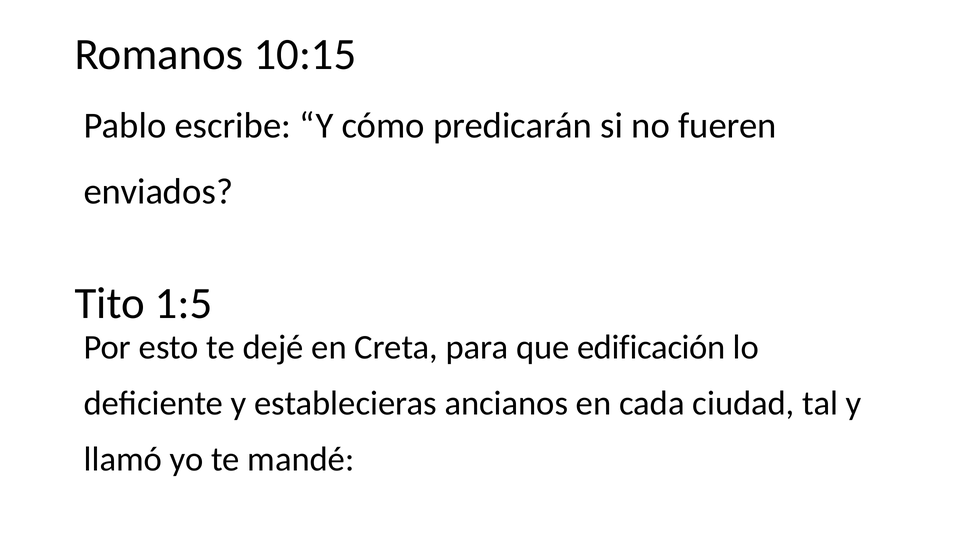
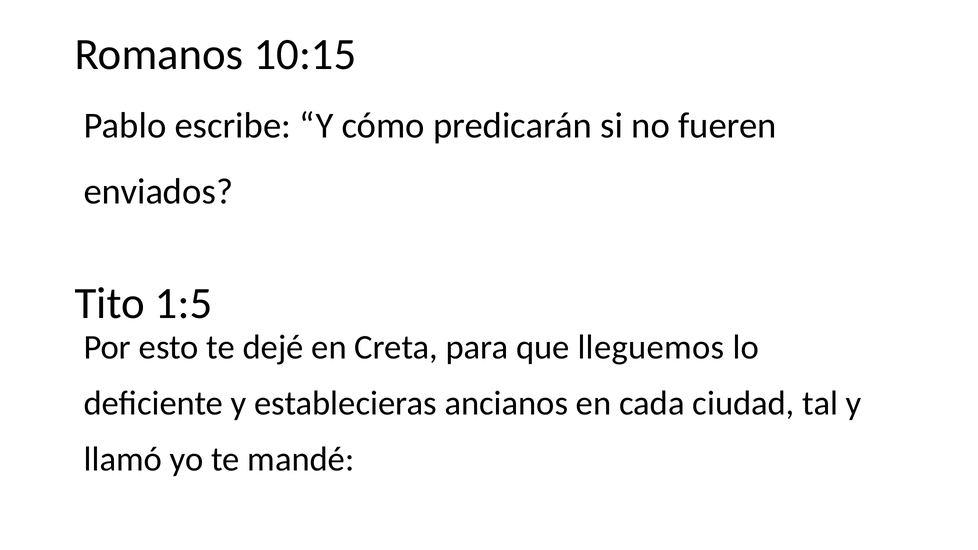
edificación: edificación -> lleguemos (651, 347)
